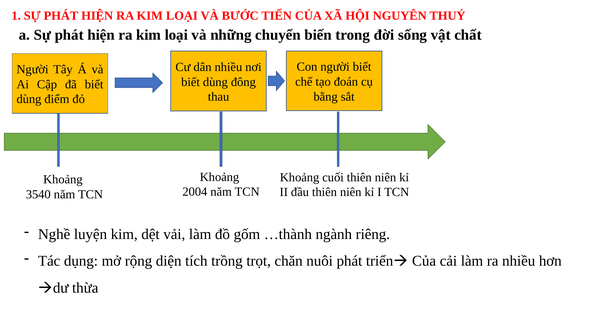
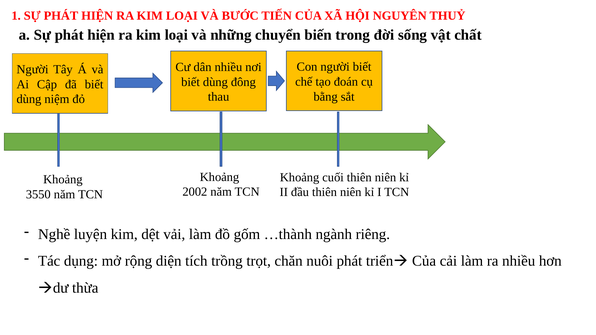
điểm: điểm -> niệm (57, 99)
2004: 2004 -> 2002 (195, 192)
3540: 3540 -> 3550 (38, 195)
